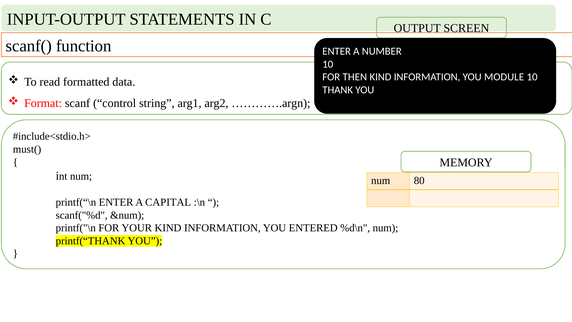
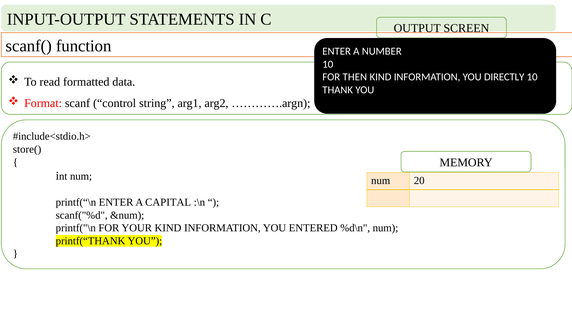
MODULE: MODULE -> DIRECTLY (504, 77)
must(: must( -> store( (27, 149)
80: 80 -> 20 (419, 180)
